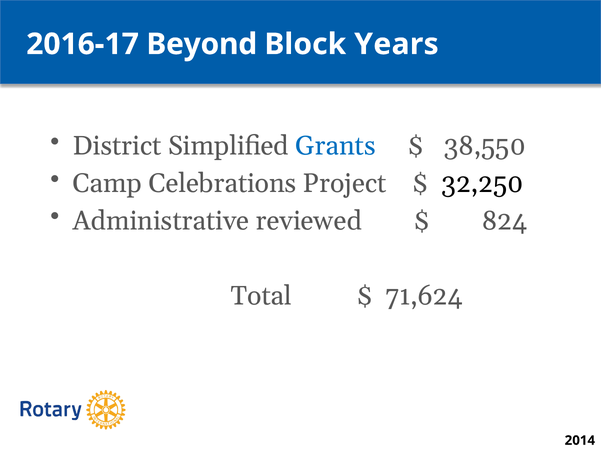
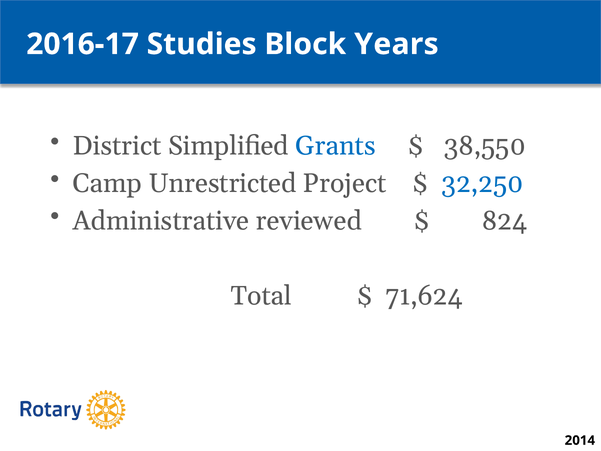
Beyond: Beyond -> Studies (202, 44)
Celebrations: Celebrations -> Unrestricted (223, 183)
32,250 colour: black -> blue (483, 183)
